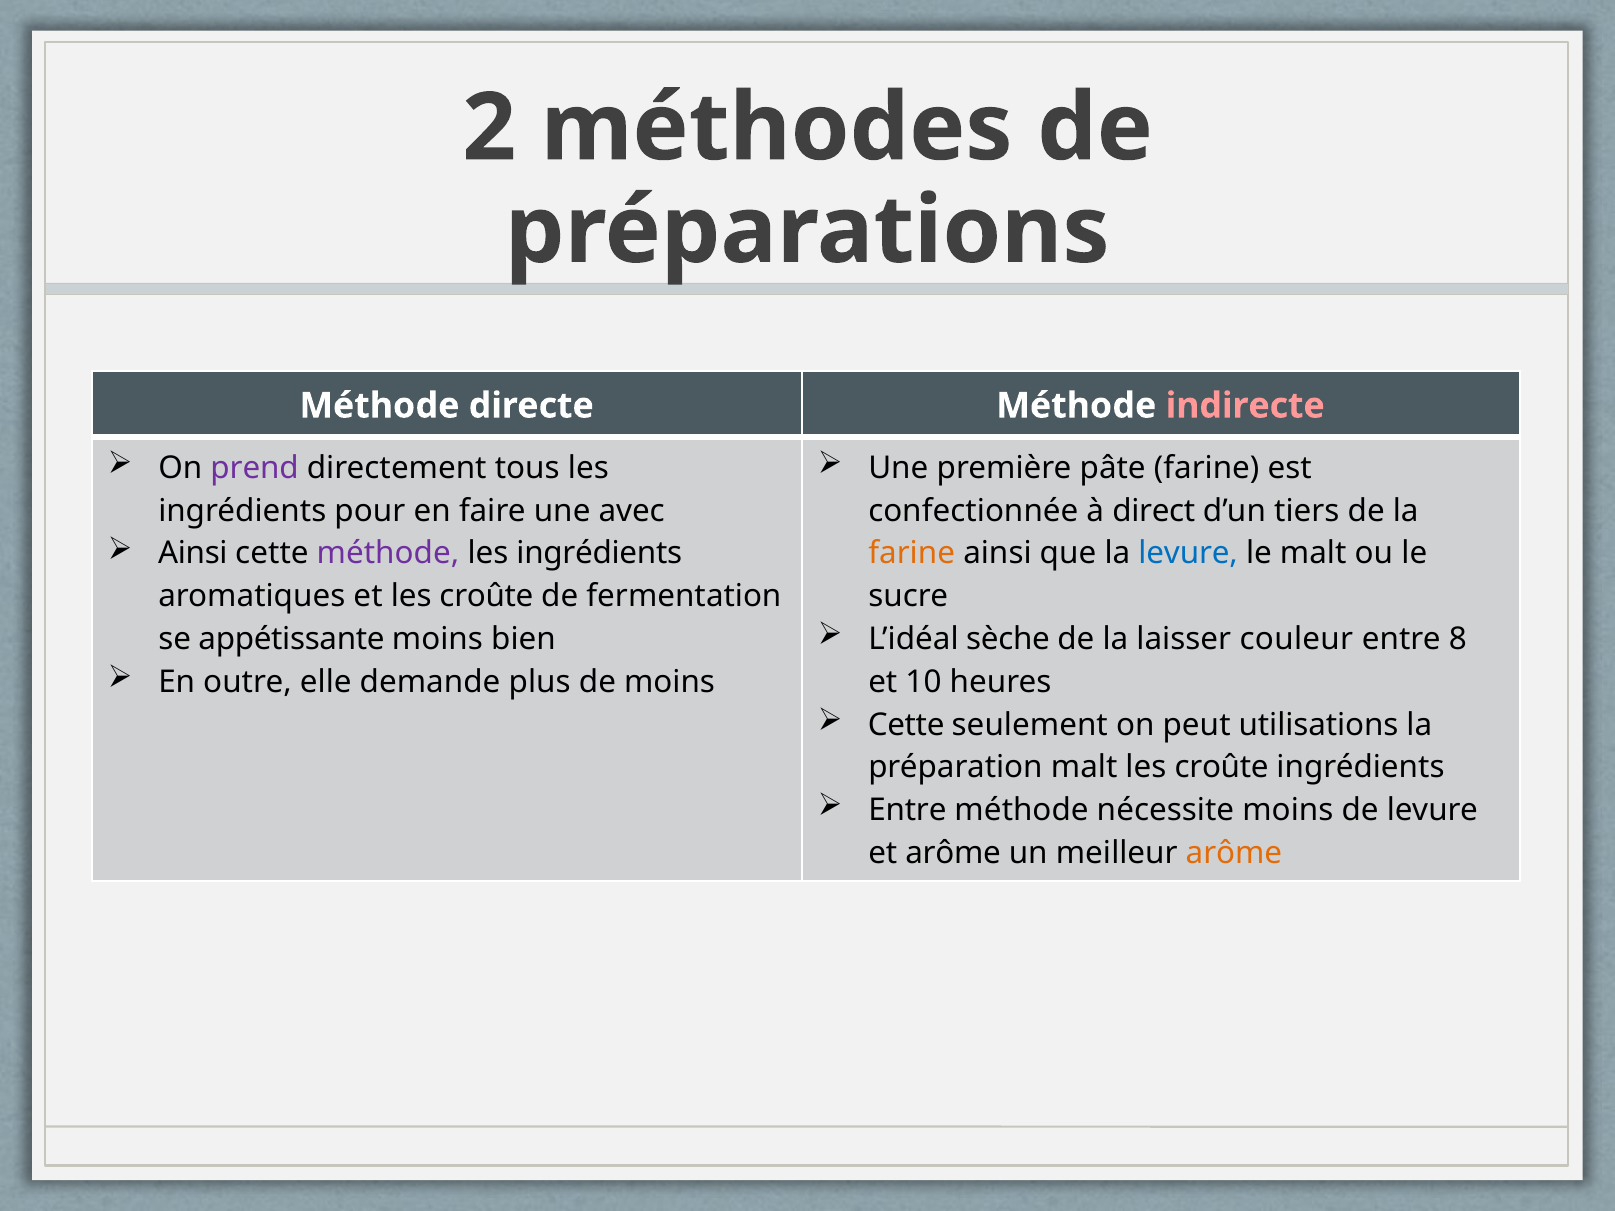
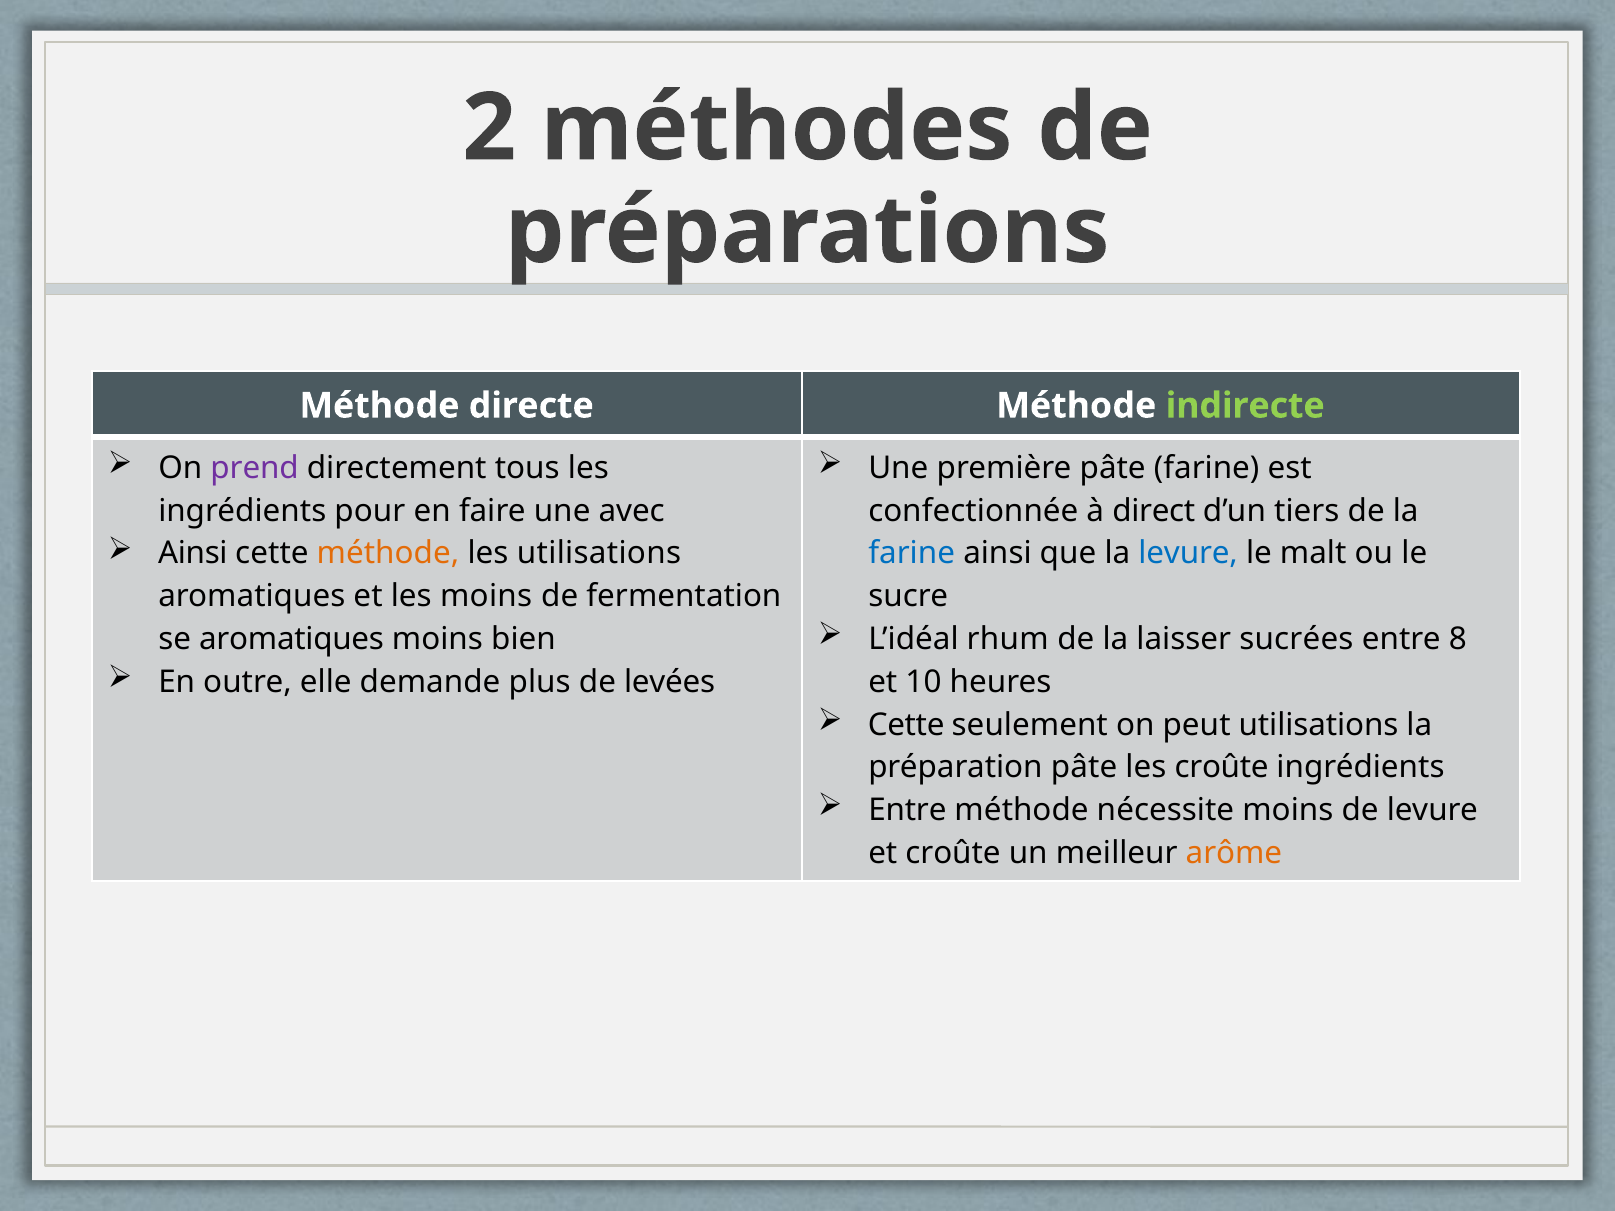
indirecte colour: pink -> light green (1245, 406)
méthode colour: purple -> orange (388, 554)
ingrédients: ingrédients -> utilisations (599, 554)
farine colour: orange -> blue (912, 554)
et les croûte: croûte -> moins (486, 597)
sèche: sèche -> rhum (1008, 639)
couleur: couleur -> sucrées (1296, 639)
se appétissante: appétissante -> aromatiques (292, 639)
de moins: moins -> levées (670, 682)
préparation malt: malt -> pâte (1084, 768)
et arôme: arôme -> croûte (953, 853)
